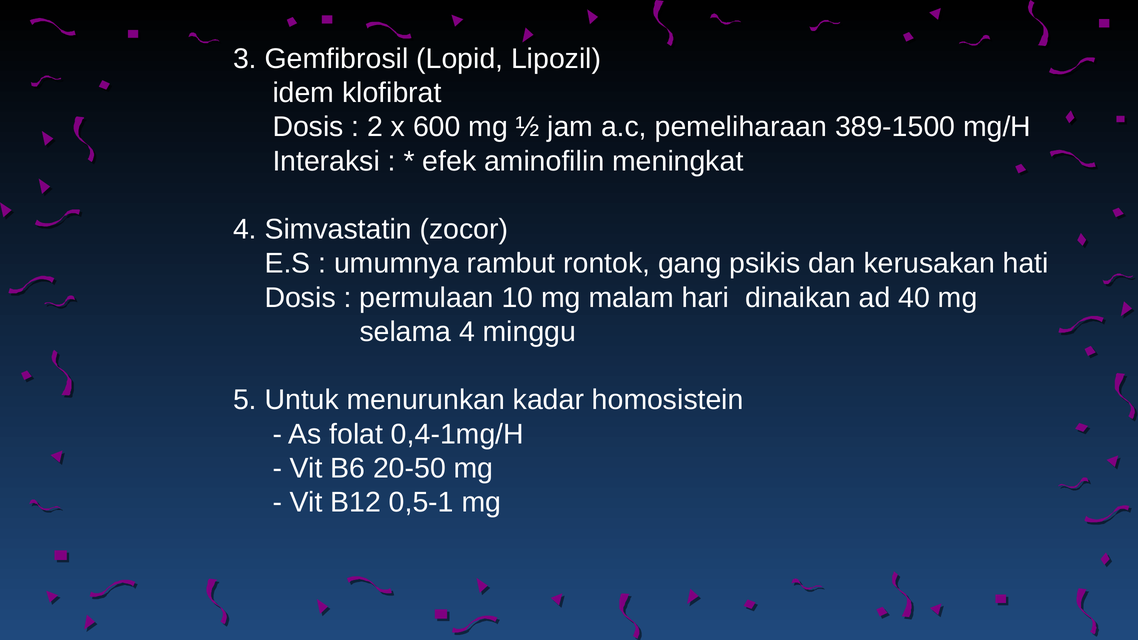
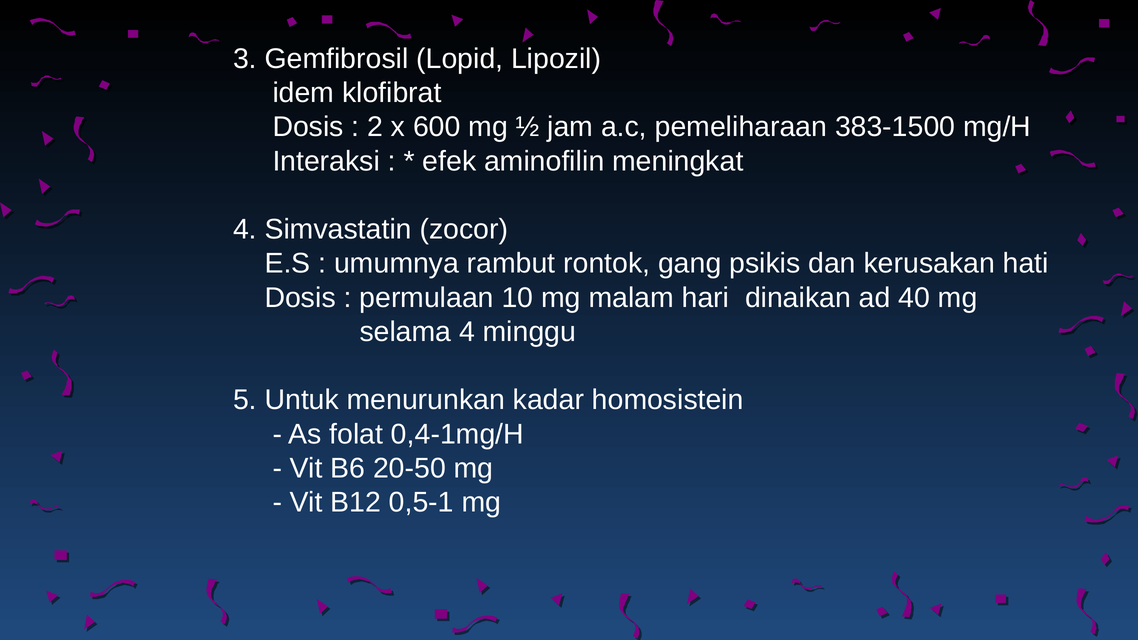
389-1500: 389-1500 -> 383-1500 (895, 127)
